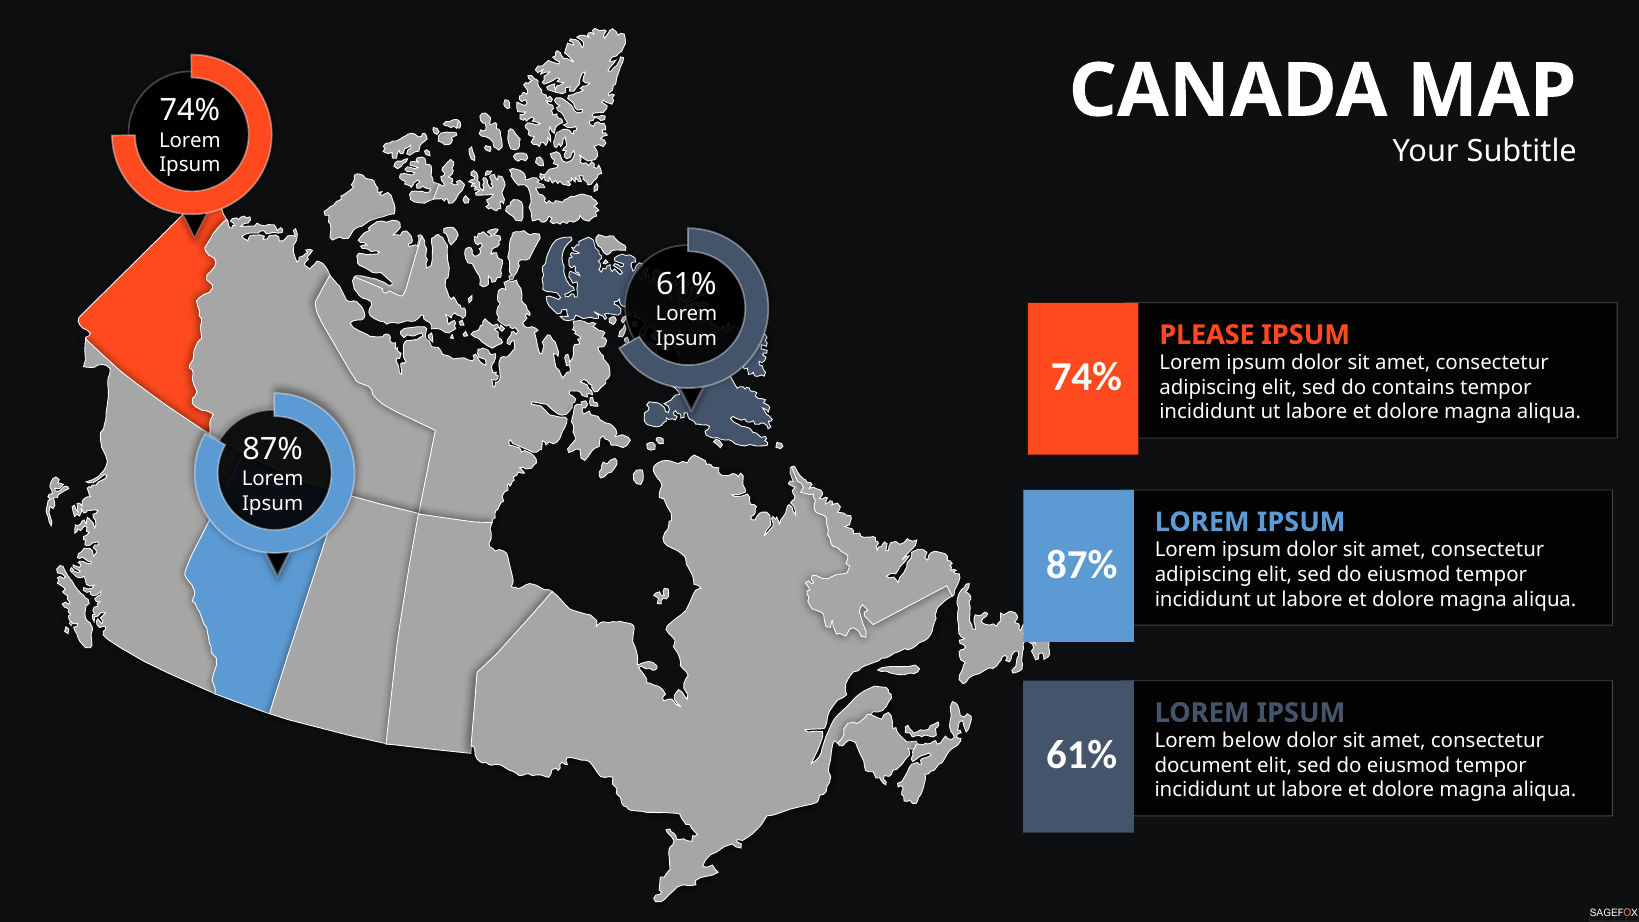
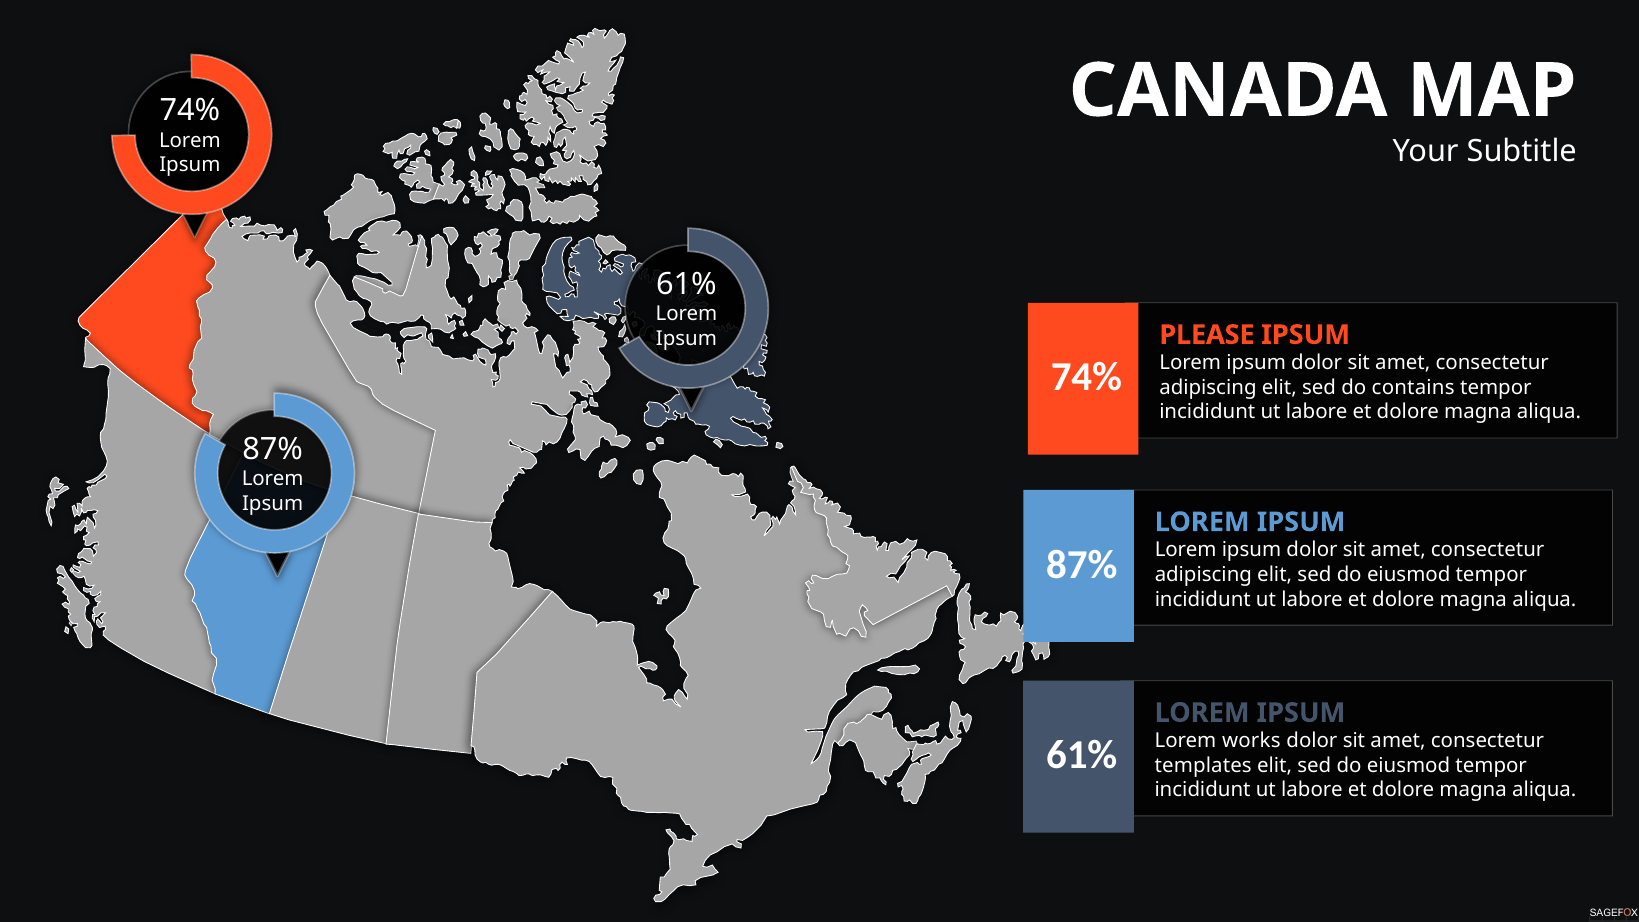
below: below -> works (1251, 741)
document: document -> templates (1203, 766)
